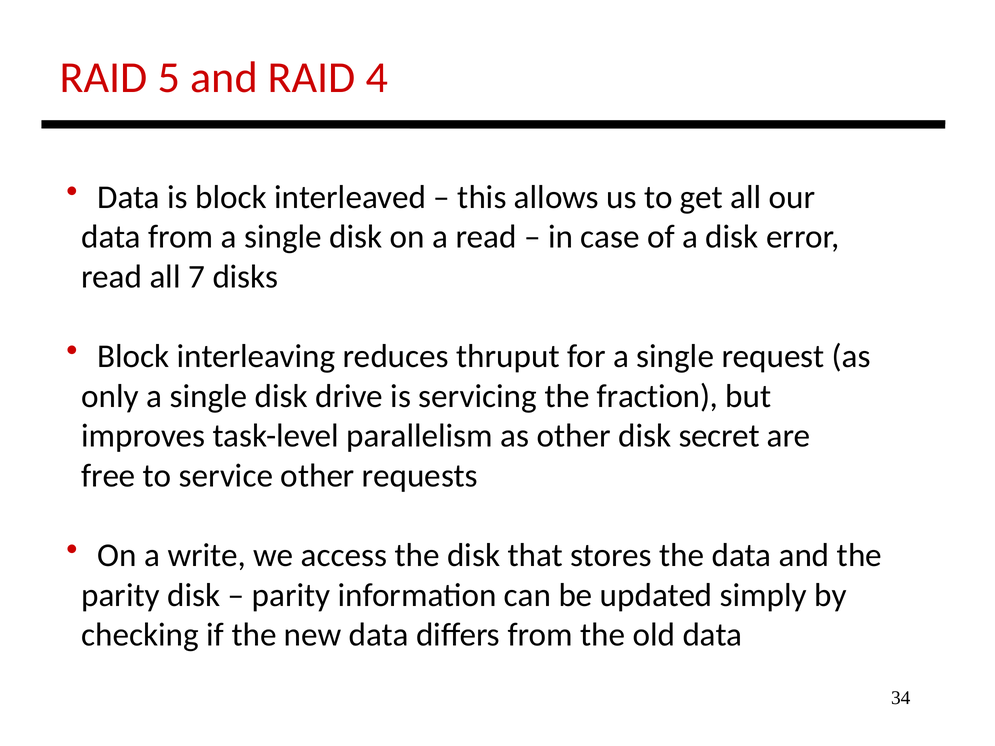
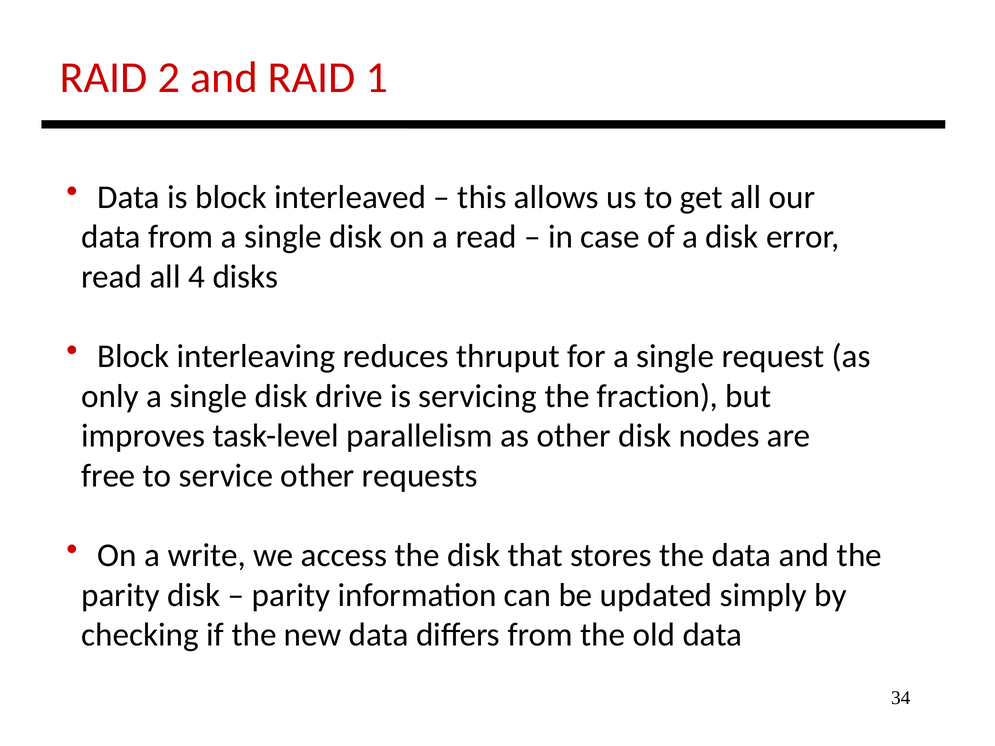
5: 5 -> 2 (169, 78)
4: 4 -> 1 (377, 78)
7: 7 -> 4 (197, 277)
secret: secret -> nodes (719, 436)
